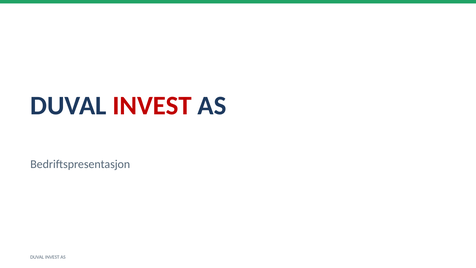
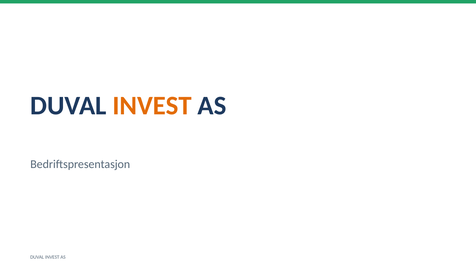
INVEST colour: red -> orange (152, 106)
